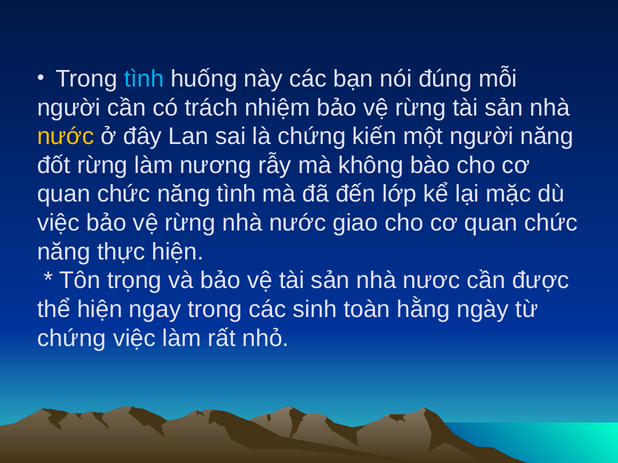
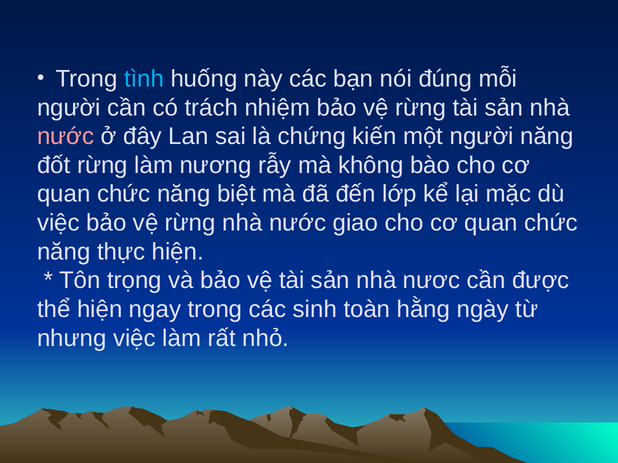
nước colour: yellow -> pink (66, 137)
năng tình: tình -> biệt (236, 194)
chứng: chứng -> nhưng (72, 339)
